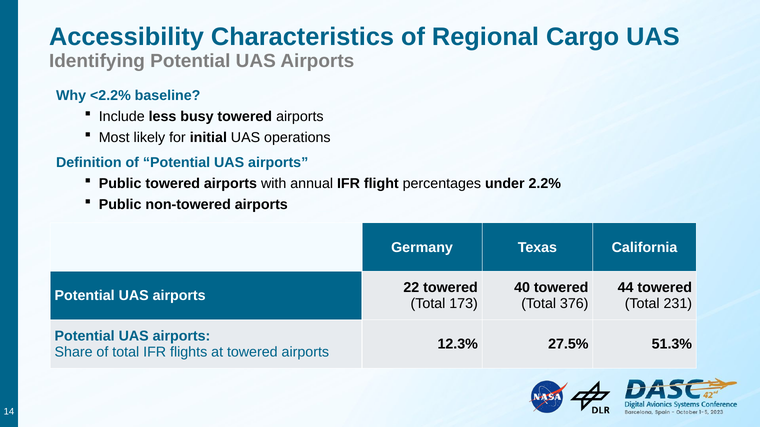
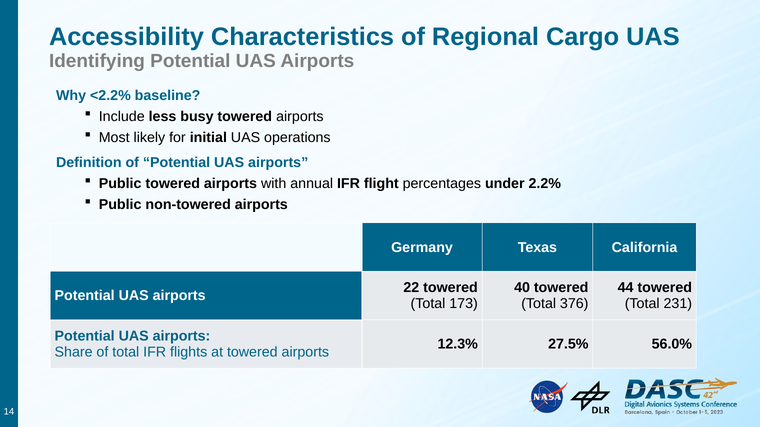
51.3%: 51.3% -> 56.0% (672, 345)
